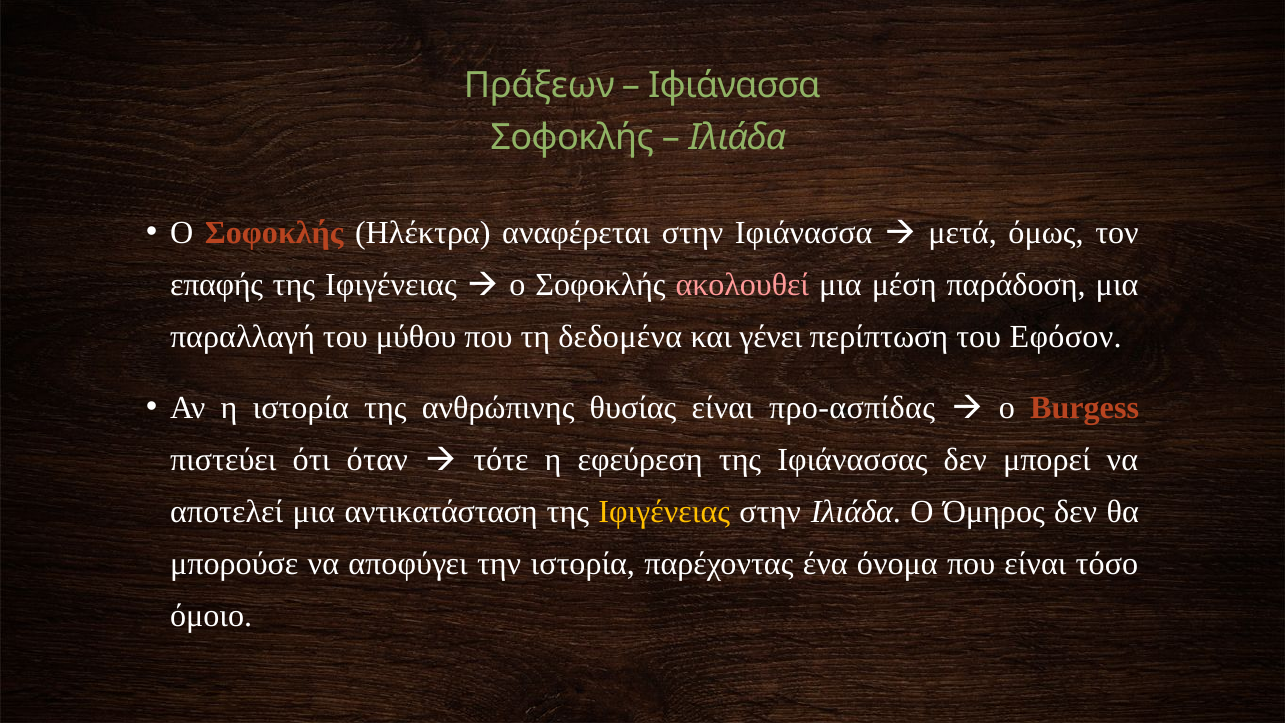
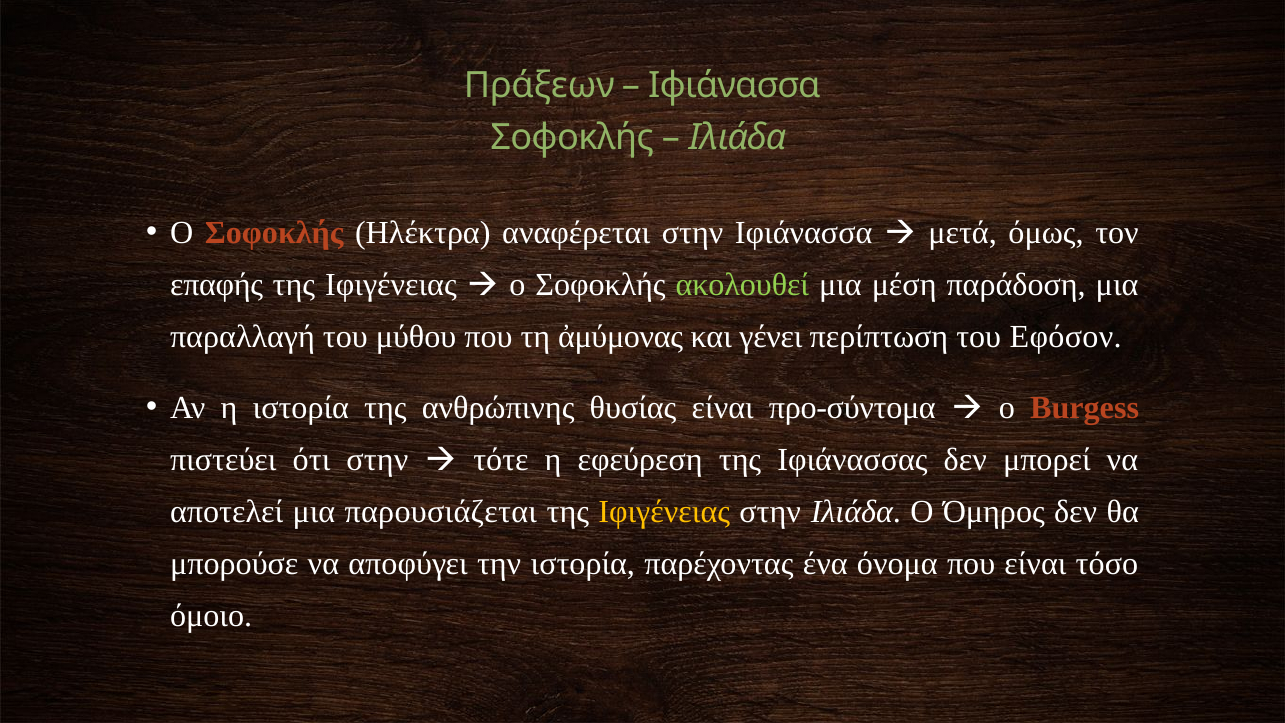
ακολουθεί colour: pink -> light green (742, 285)
δεδομένα: δεδομένα -> ἀμύμονας (621, 337)
προ-ασπίδας: προ-ασπίδας -> προ-σύντομα (852, 408)
ότι όταν: όταν -> στην (377, 460)
αντικατάσταση: αντικατάσταση -> παρουσιάζεται (441, 512)
